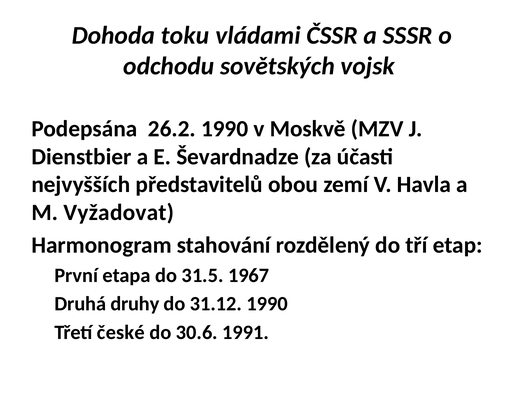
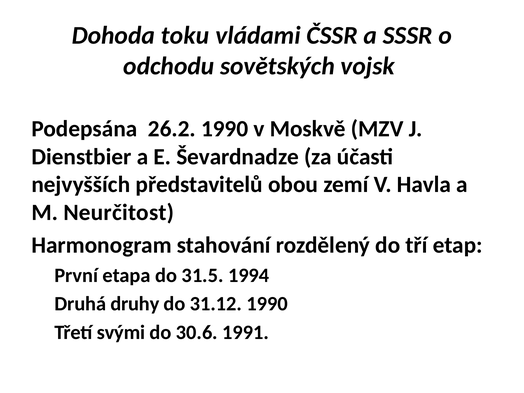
Vyžadovat: Vyžadovat -> Neurčitost (119, 213)
1967: 1967 -> 1994 (249, 275)
české: české -> svými (121, 332)
